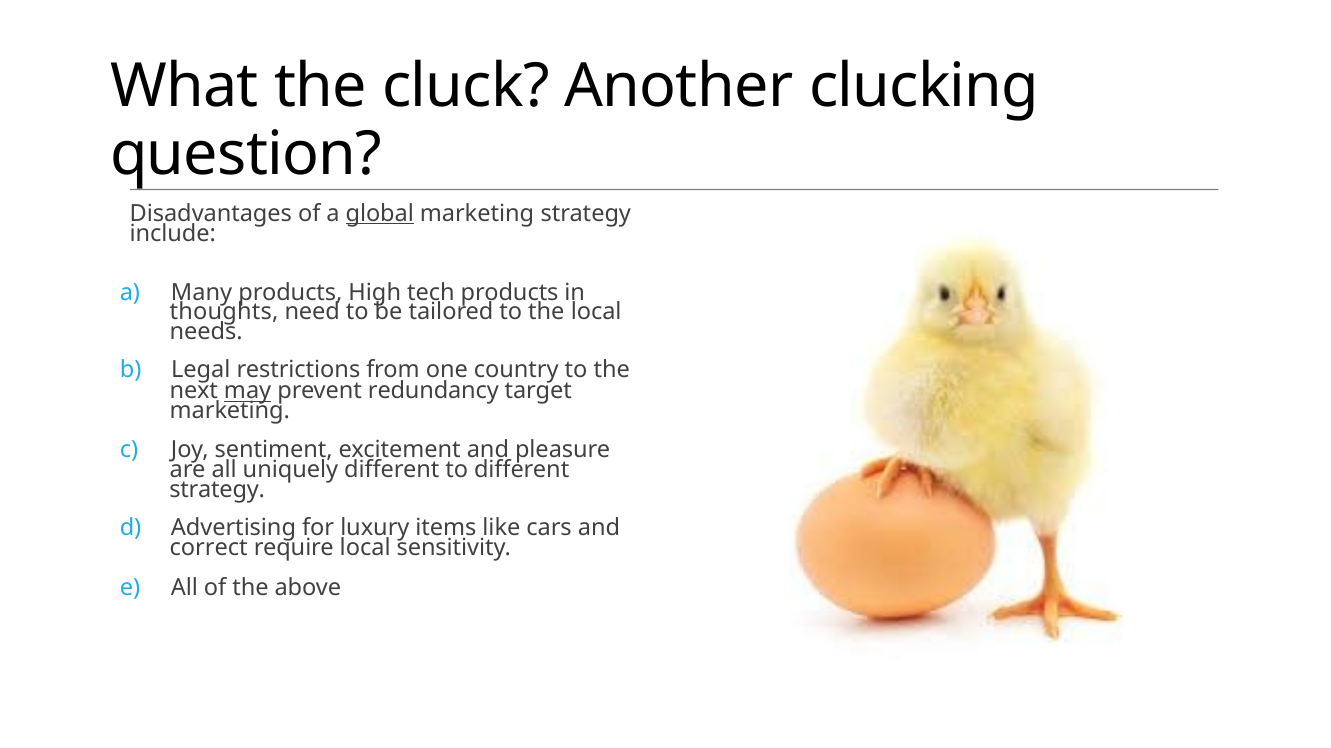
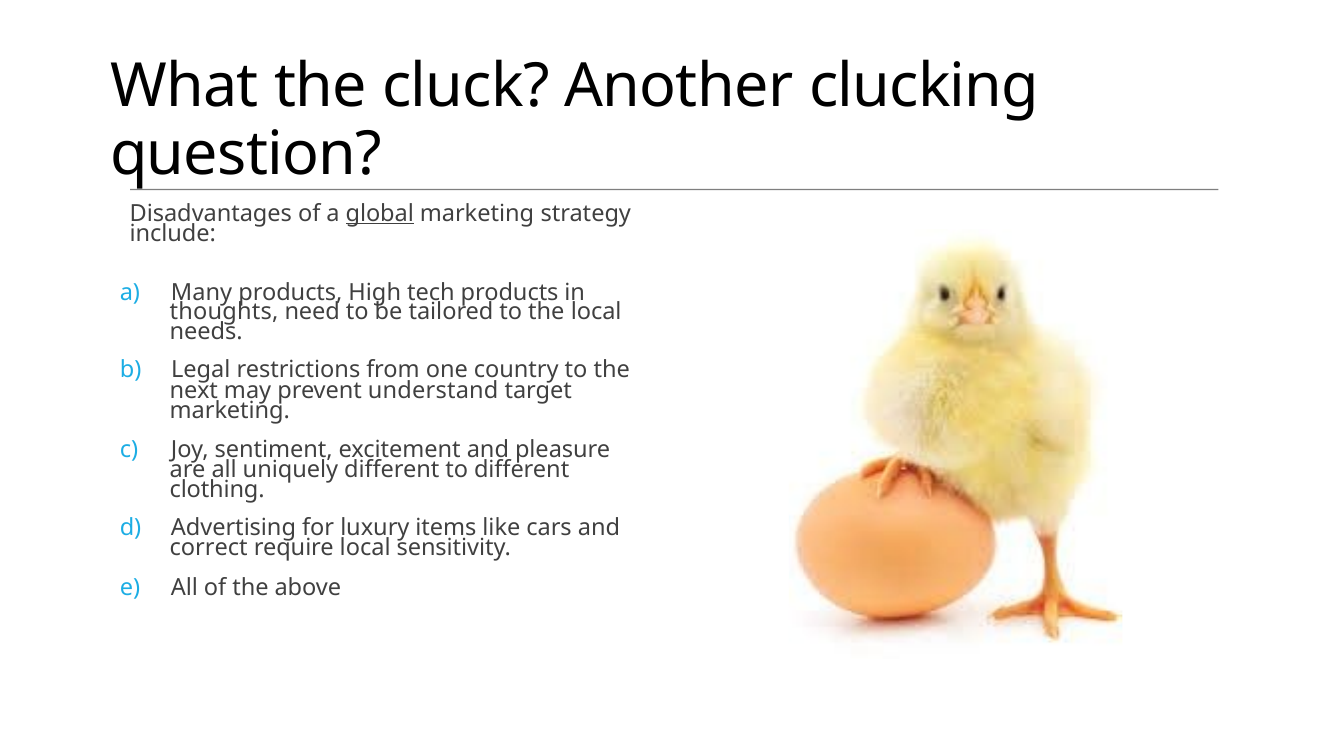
may underline: present -> none (248, 392)
redundancy: redundancy -> understand (433, 392)
strategy: strategy -> clothing (217, 490)
